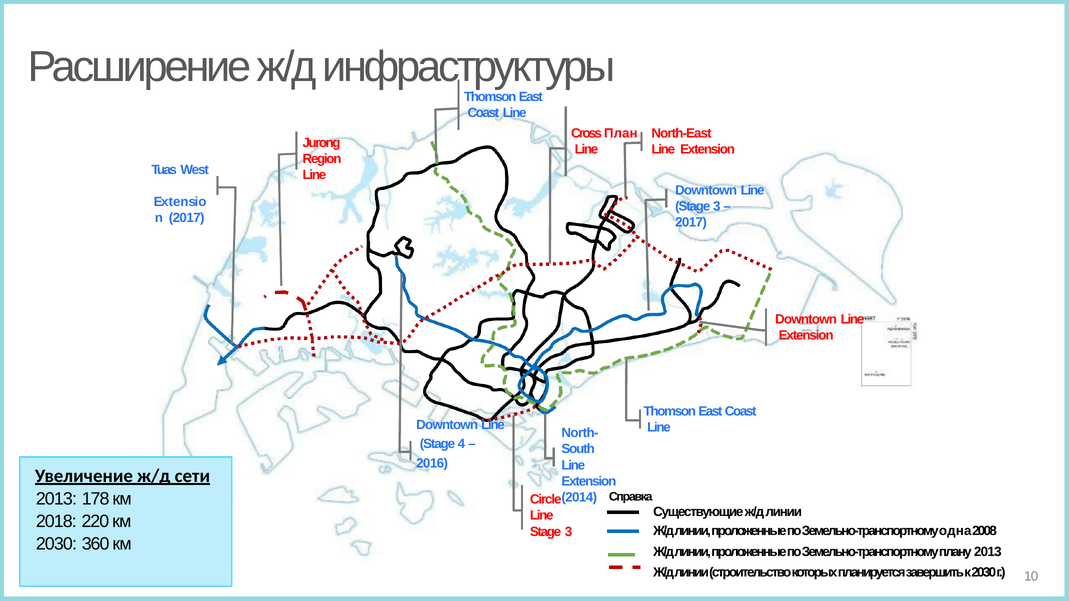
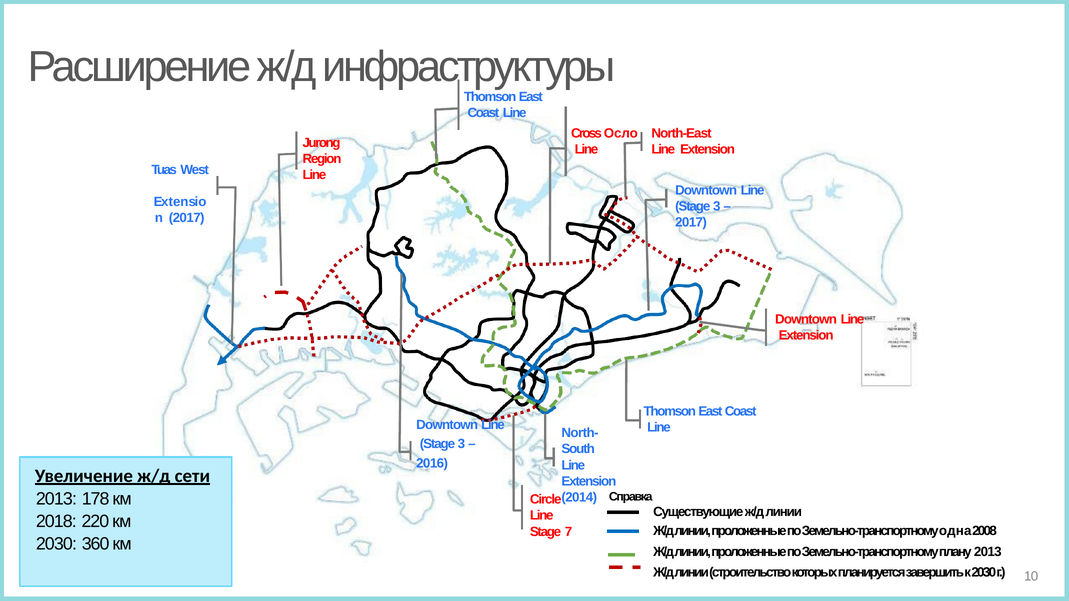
План: План -> Осло (621, 134)
4: 4 -> 3 (461, 444)
3: 3 -> 7 (568, 532)
